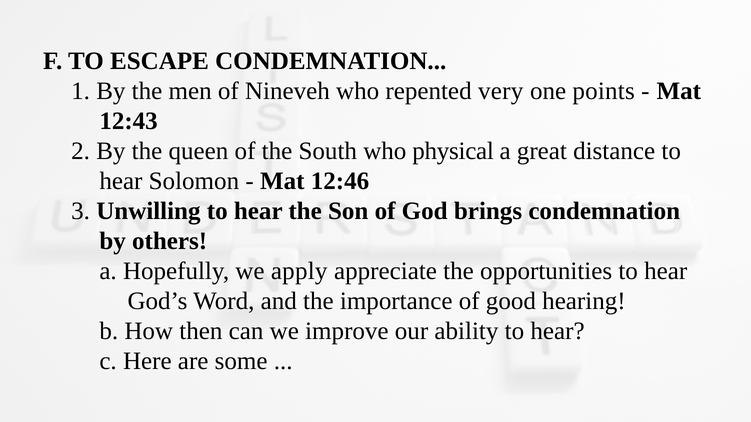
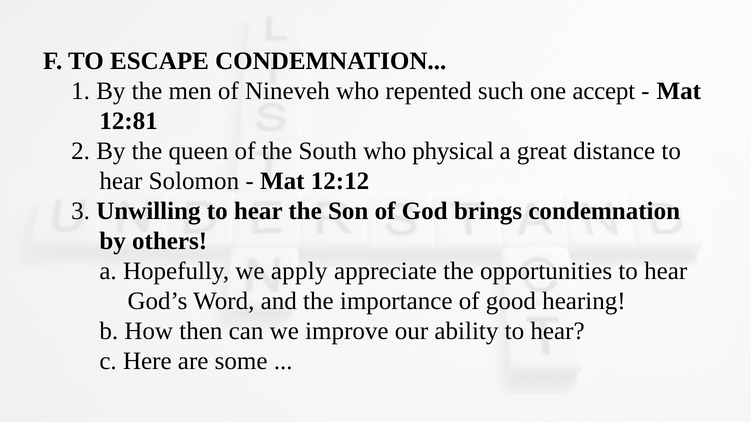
very: very -> such (501, 91)
points: points -> accept (604, 91)
12:43: 12:43 -> 12:81 (129, 121)
12:46: 12:46 -> 12:12 (340, 181)
